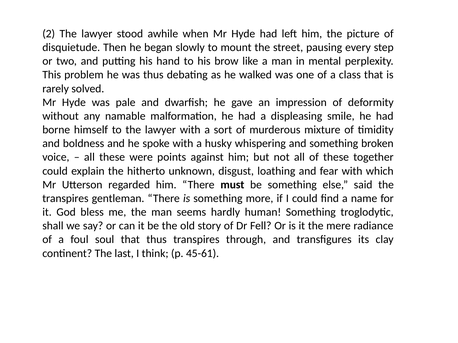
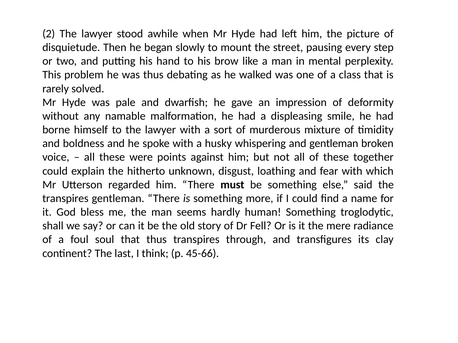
and something: something -> gentleman (334, 144)
45-61: 45-61 -> 45-66 (203, 254)
